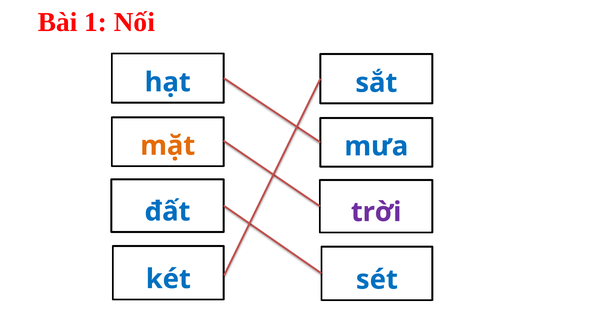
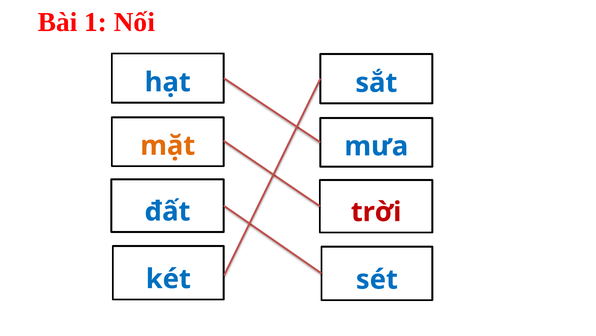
trời colour: purple -> red (376, 212)
